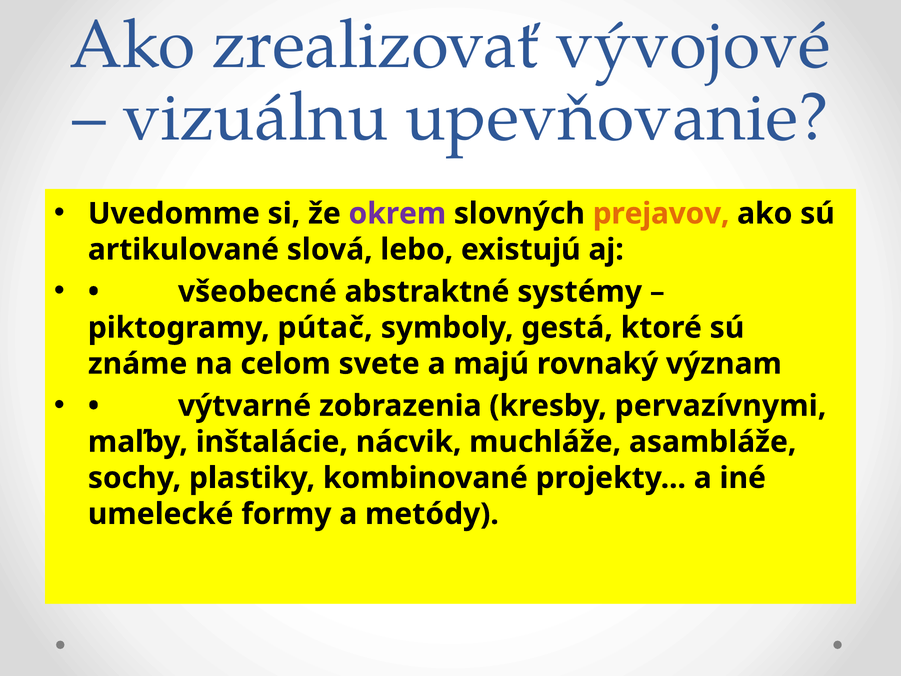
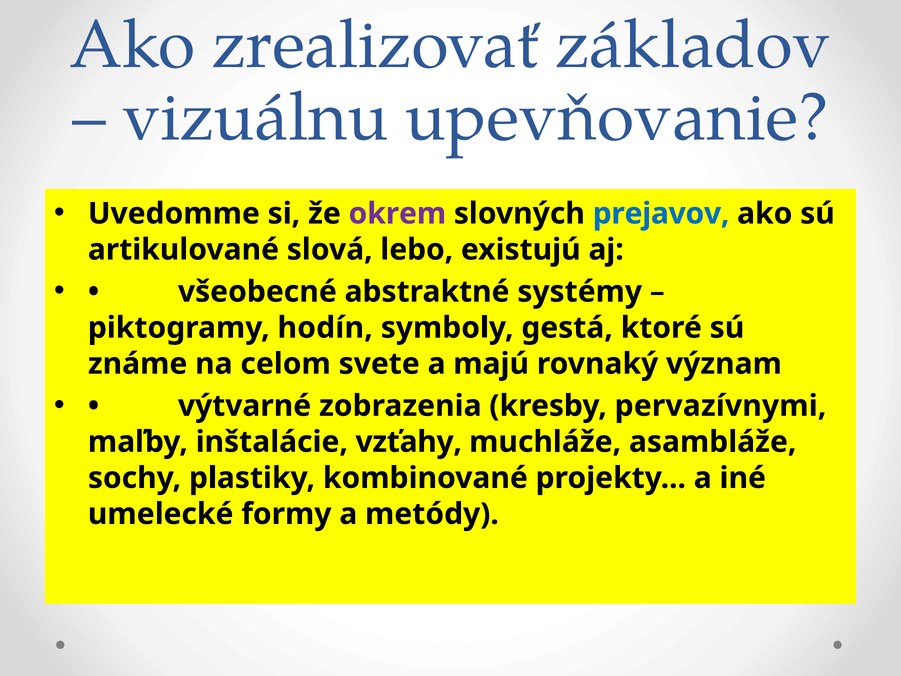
vývojové: vývojové -> základov (693, 45)
prejavov colour: orange -> blue (661, 214)
pútač: pútač -> hodín (325, 328)
nácvik: nácvik -> vzťahy (409, 442)
